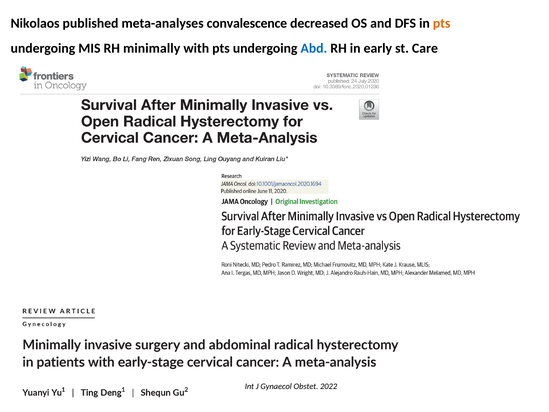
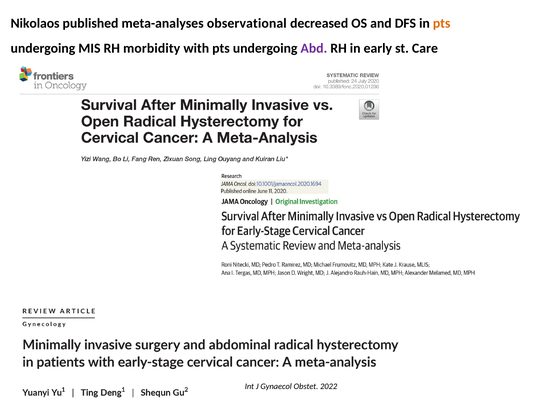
convalescence: convalescence -> observational (247, 23)
minimally: minimally -> morbidity (152, 48)
Abd colour: blue -> purple (314, 48)
